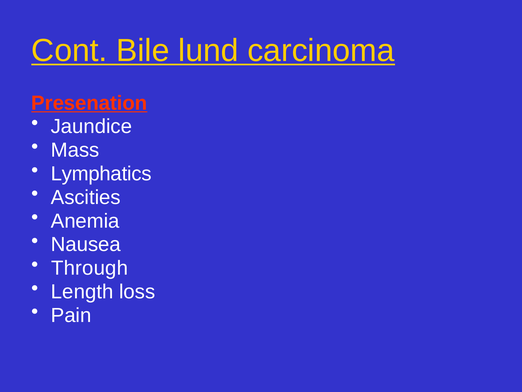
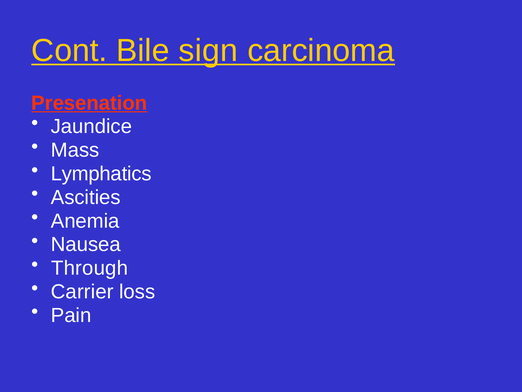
lund: lund -> sign (208, 51)
Length: Length -> Carrier (82, 291)
